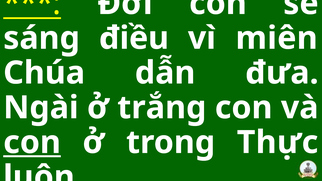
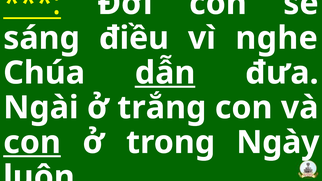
miên: miên -> nghe (277, 38)
dẫn underline: none -> present (165, 73)
Thực: Thực -> Ngày (278, 143)
